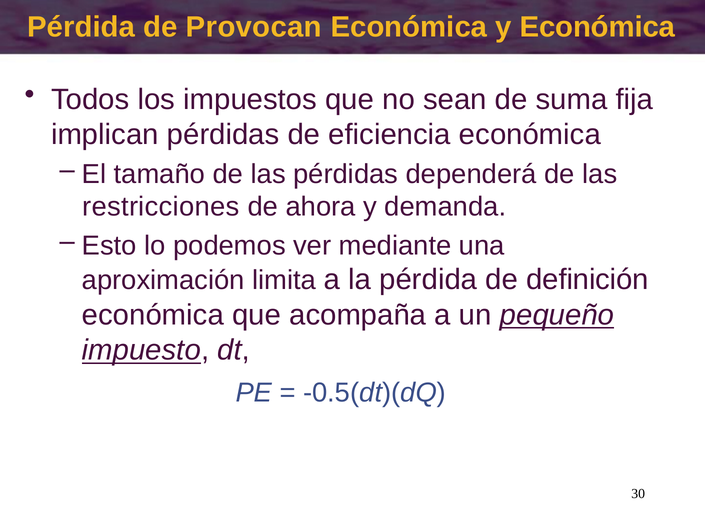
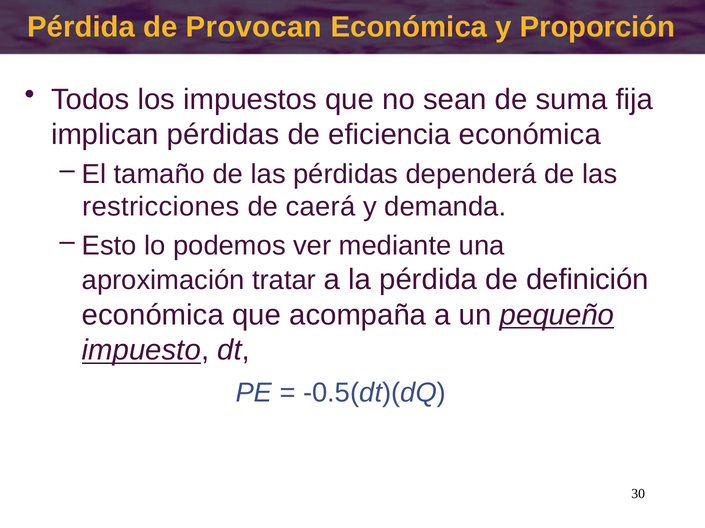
y Económica: Económica -> Proporción (597, 27)
ahora: ahora -> caerá (320, 207)
limita: limita -> tratar (284, 281)
